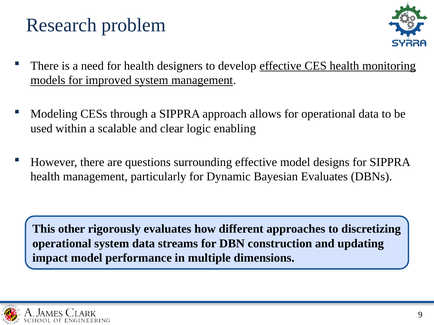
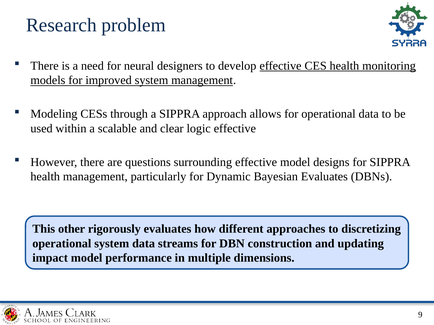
for health: health -> neural (139, 66)
logic enabling: enabling -> effective (235, 129)
